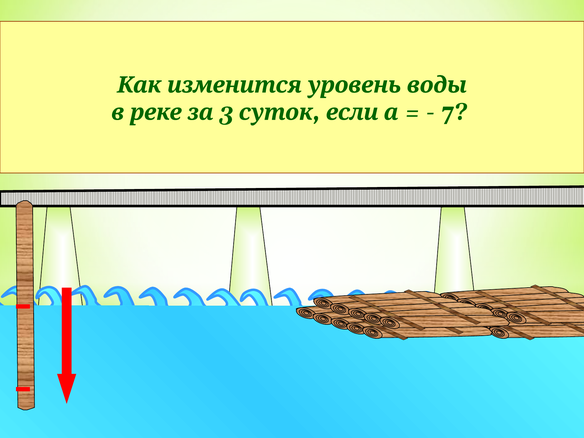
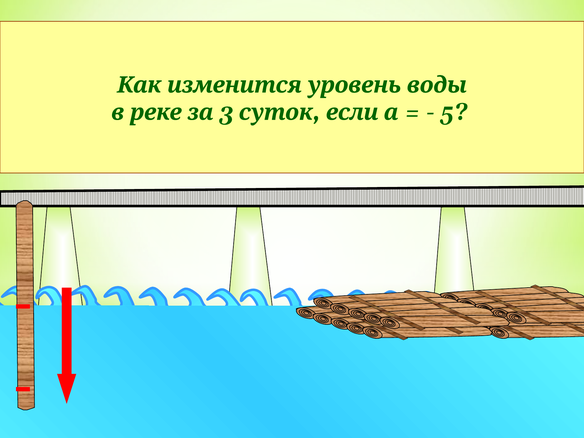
7: 7 -> 5 (454, 112)
